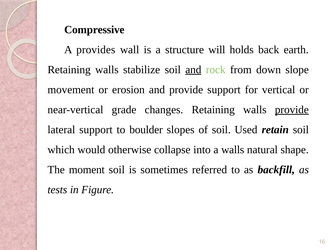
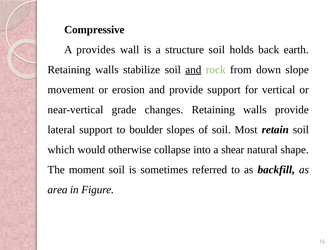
structure will: will -> soil (217, 50)
provide underline: present -> none (292, 110)
Used: Used -> Most (246, 130)
a walls: walls -> shear (233, 150)
tests: tests -> area (57, 189)
